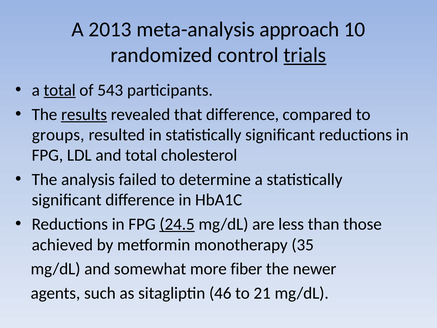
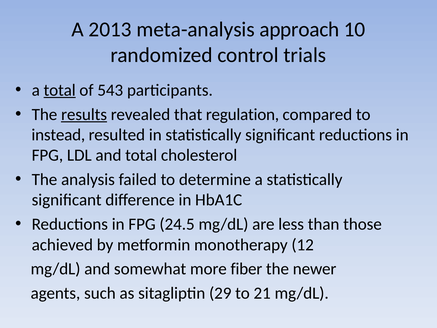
trials underline: present -> none (305, 55)
that difference: difference -> regulation (242, 114)
groups: groups -> instead (58, 135)
24.5 underline: present -> none (177, 224)
35: 35 -> 12 (303, 245)
46: 46 -> 29 (220, 293)
